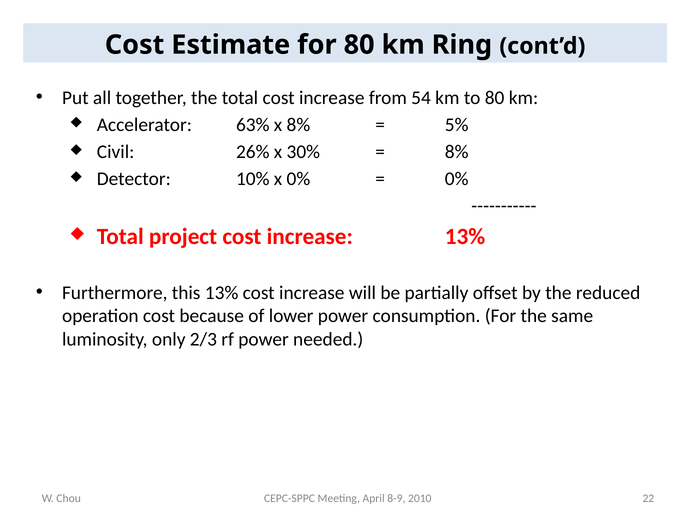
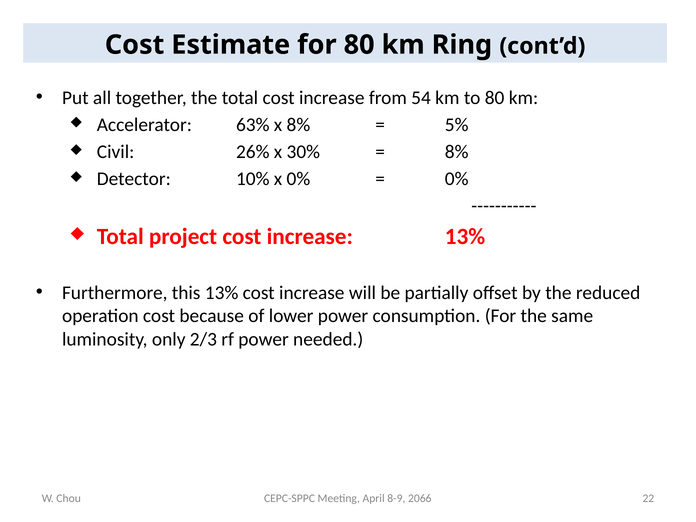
2010: 2010 -> 2066 (420, 499)
